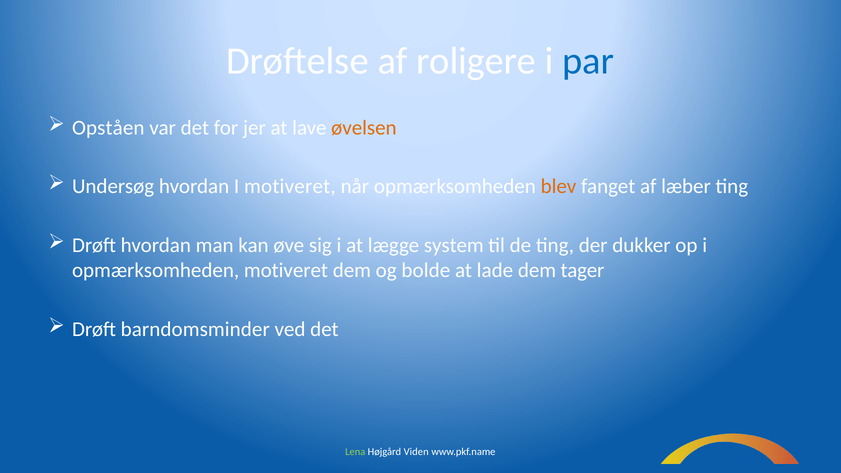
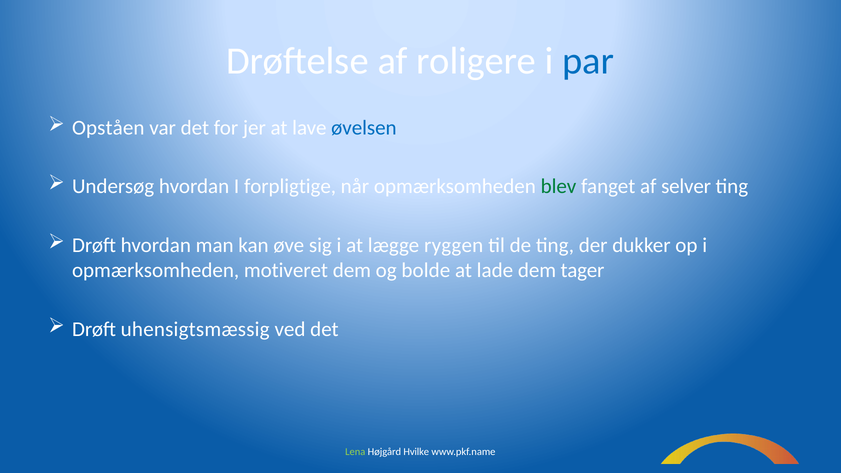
øvelsen colour: orange -> blue (364, 128)
I motiveret: motiveret -> forpligtige (290, 186)
blev colour: orange -> green (558, 186)
læber: læber -> selver (686, 186)
system: system -> ryggen (454, 245)
barndomsminder: barndomsminder -> uhensigtsmæssig (195, 329)
Viden: Viden -> Hvilke (416, 452)
